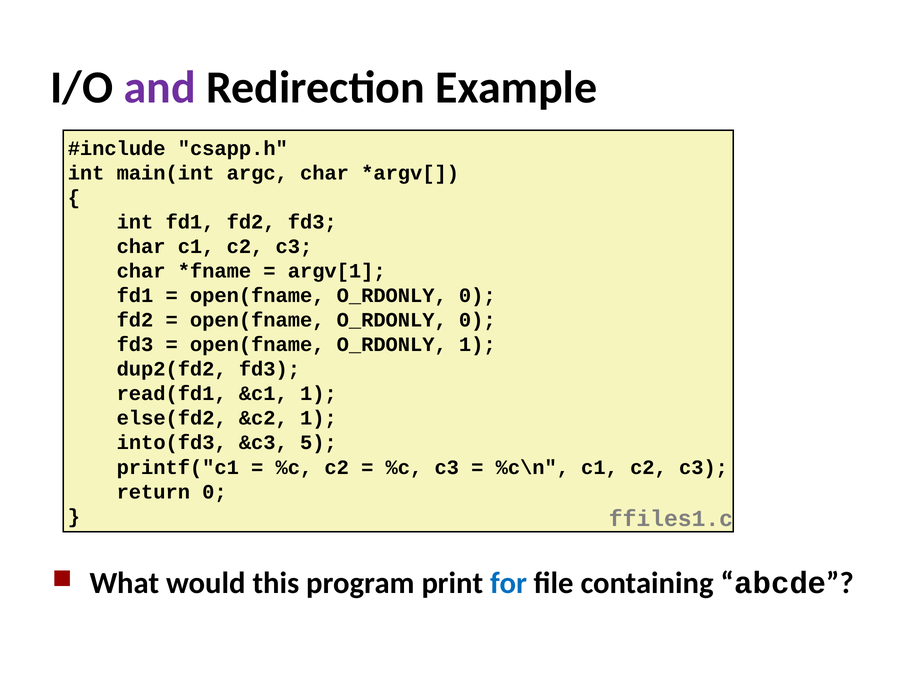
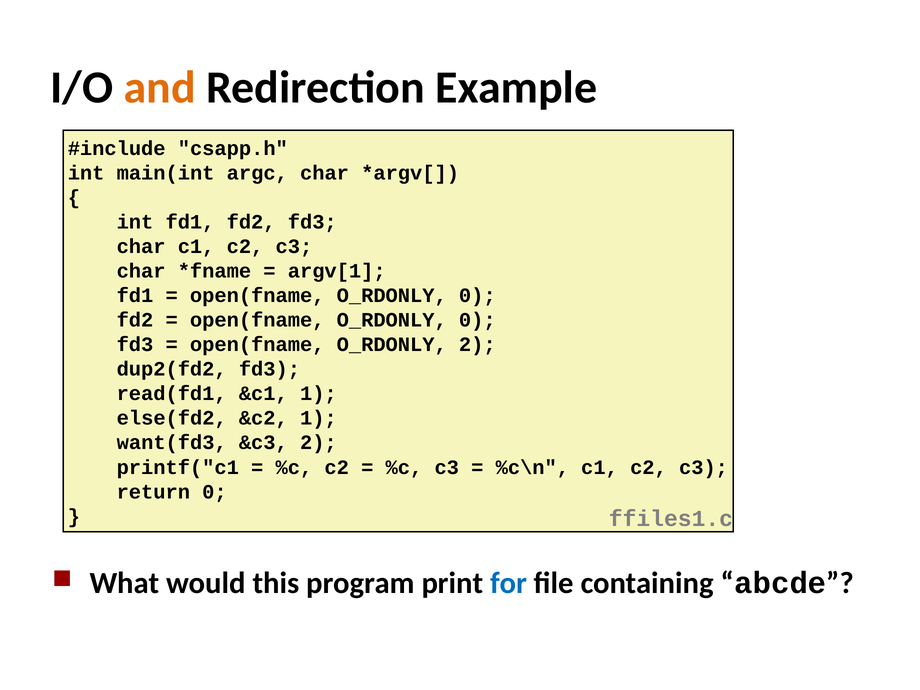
and colour: purple -> orange (160, 88)
O_RDONLY 1: 1 -> 2 (477, 345)
into(fd3: into(fd3 -> want(fd3 (172, 443)
&c3 5: 5 -> 2 (318, 443)
